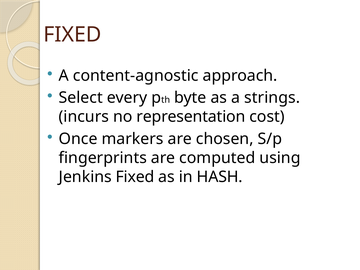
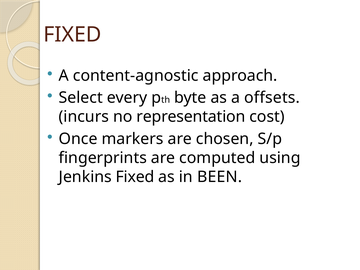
strings: strings -> offsets (272, 98)
HASH: HASH -> BEEN (220, 177)
